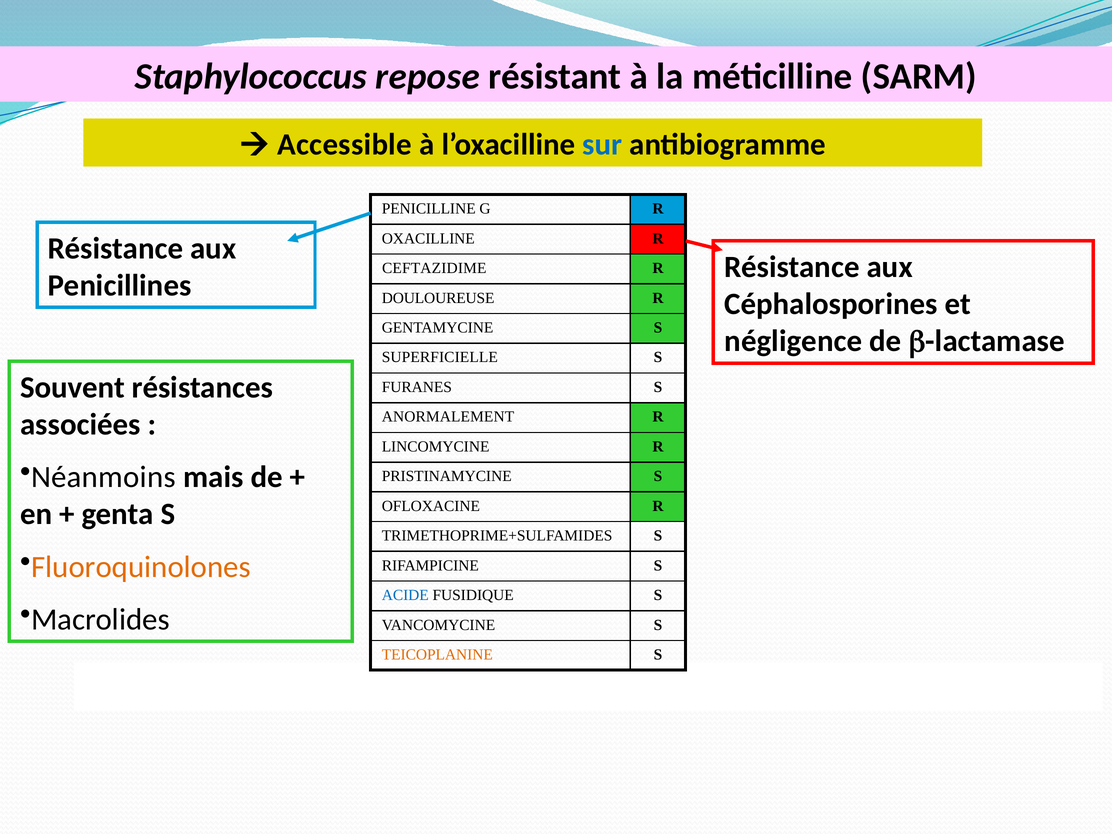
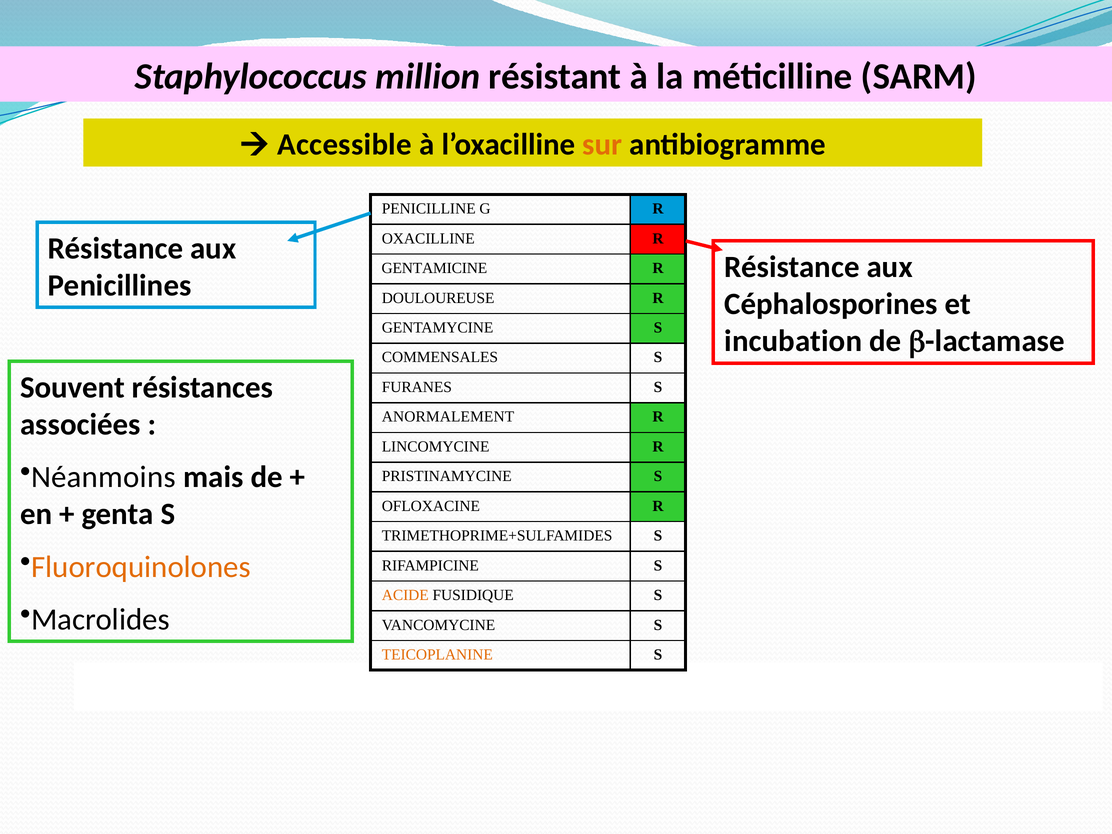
repose: repose -> million (428, 77)
sur colour: blue -> orange (602, 145)
CEFTAZIDIME: CEFTAZIDIME -> GENTAMICINE (434, 268)
négligence: négligence -> incubation (793, 341)
SUPERFICIELLE: SUPERFICIELLE -> COMMENSALES (440, 357)
ACIDE colour: blue -> orange (405, 595)
